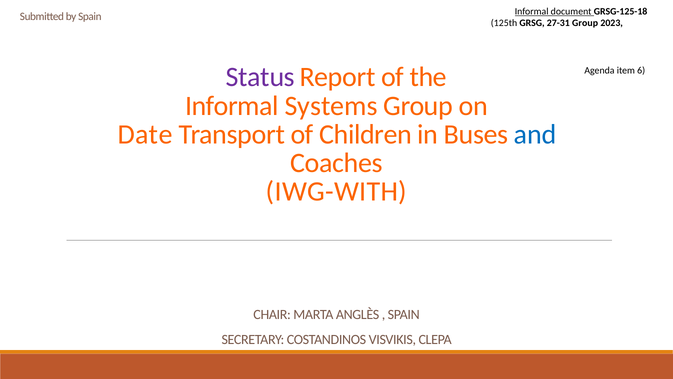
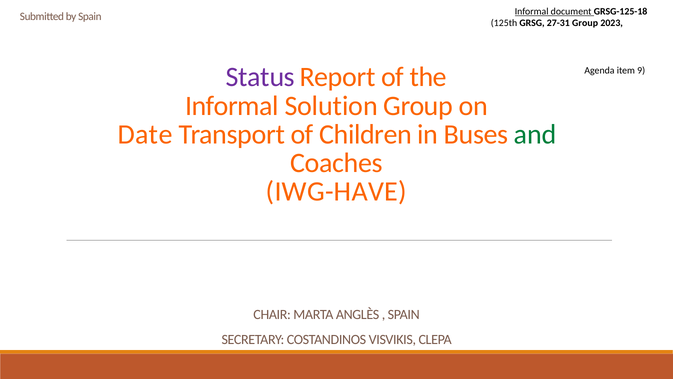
6: 6 -> 9 (641, 70)
Systems: Systems -> Solution (331, 106)
and colour: blue -> green (535, 134)
IWG-WITH: IWG-WITH -> IWG-HAVE (336, 192)
